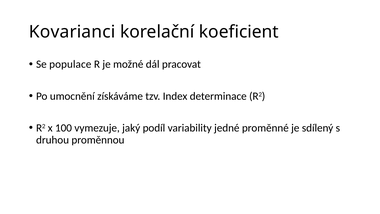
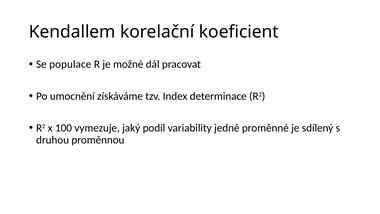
Kovarianci: Kovarianci -> Kendallem (72, 32)
